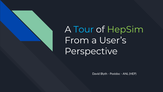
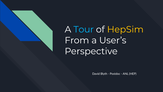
HepSim colour: light green -> yellow (125, 29)
